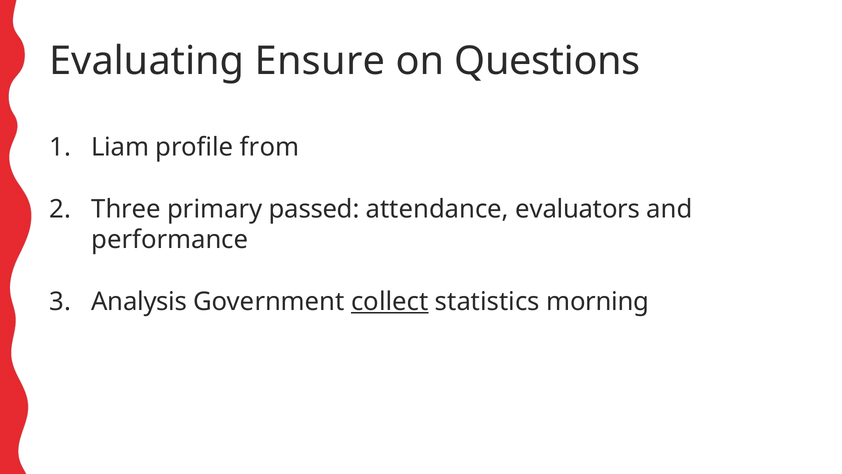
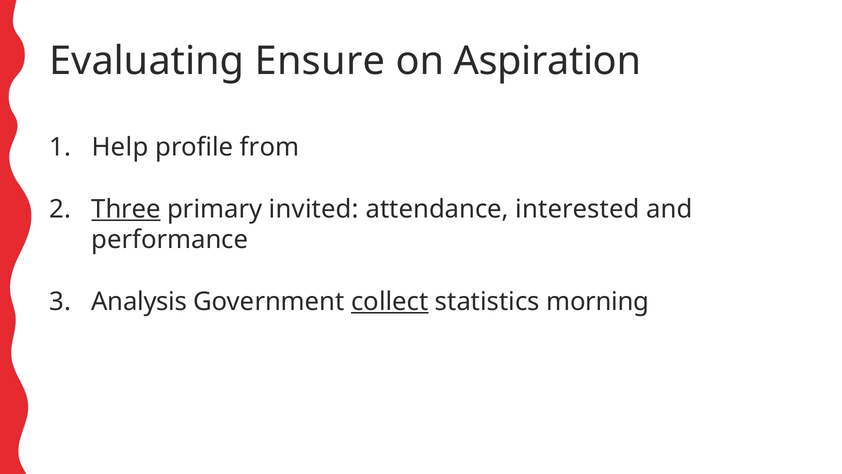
Questions: Questions -> Aspiration (547, 61)
Liam: Liam -> Help (120, 147)
Three underline: none -> present (126, 209)
passed: passed -> invited (314, 209)
evaluators: evaluators -> interested (578, 209)
